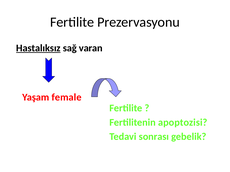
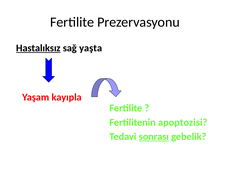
varan: varan -> yaşta (91, 48)
female: female -> kayıpla (67, 98)
sonrası underline: none -> present (154, 137)
